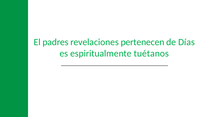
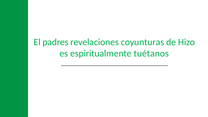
pertenecen: pertenecen -> coyunturas (142, 42)
Días: Días -> Hizo (187, 42)
